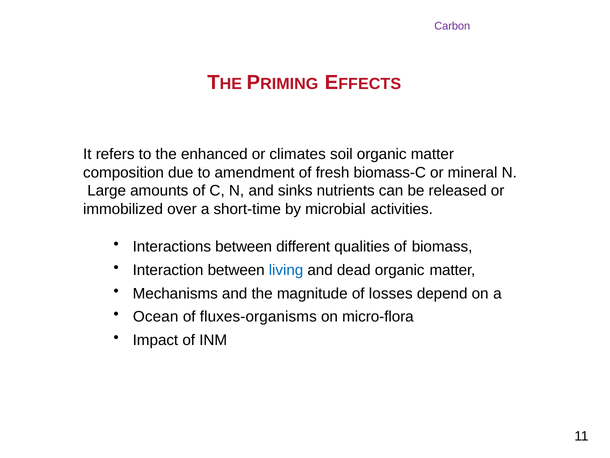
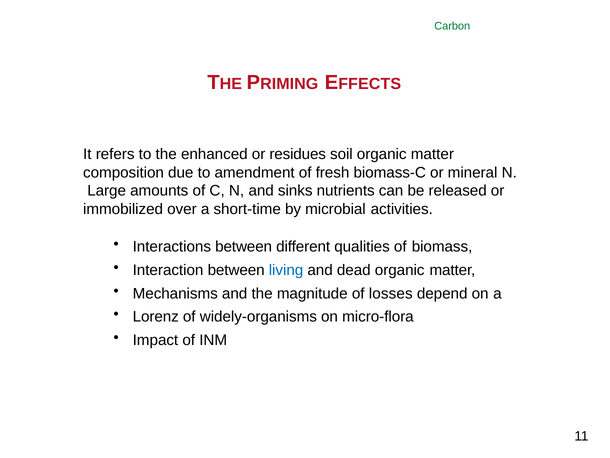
Carbon colour: purple -> green (452, 26)
climates: climates -> residues (298, 154)
Ocean: Ocean -> Lorenz (156, 317)
fluxes-organisms: fluxes-organisms -> widely-organisms (258, 317)
